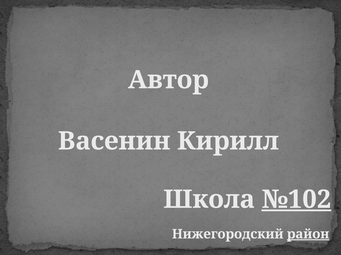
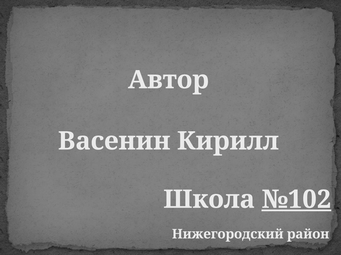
район underline: present -> none (308, 235)
